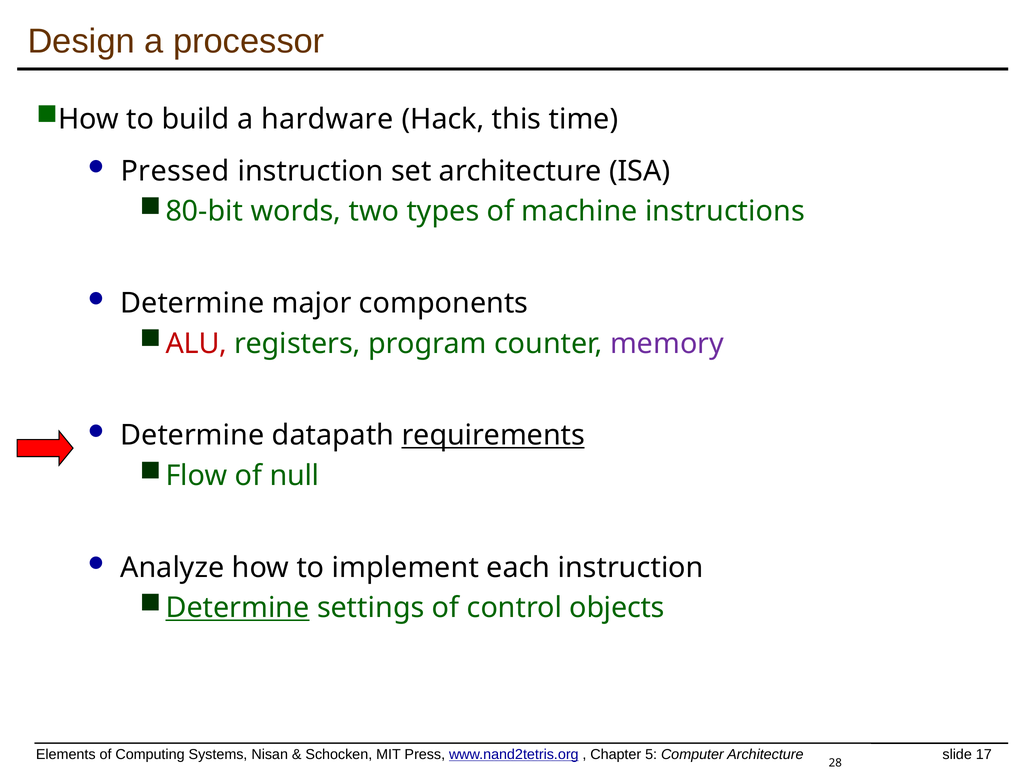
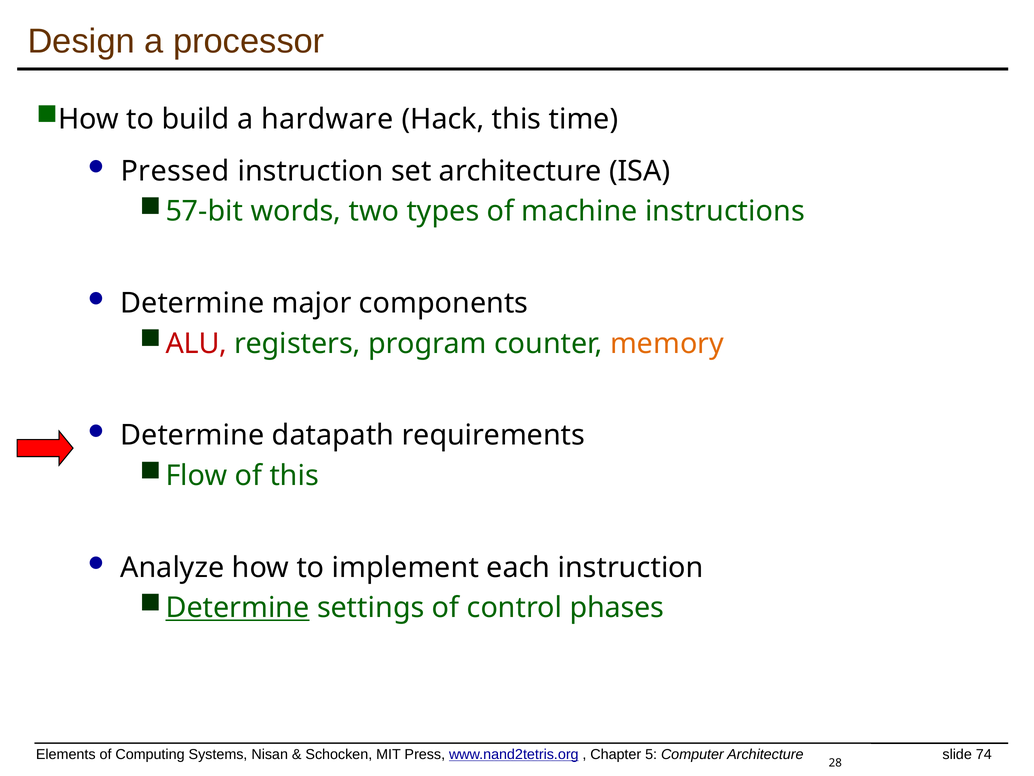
80-bit: 80-bit -> 57-bit (204, 211)
memory colour: purple -> orange (667, 343)
requirements underline: present -> none (493, 435)
of null: null -> this (294, 475)
objects: objects -> phases (617, 608)
17: 17 -> 74 (984, 754)
